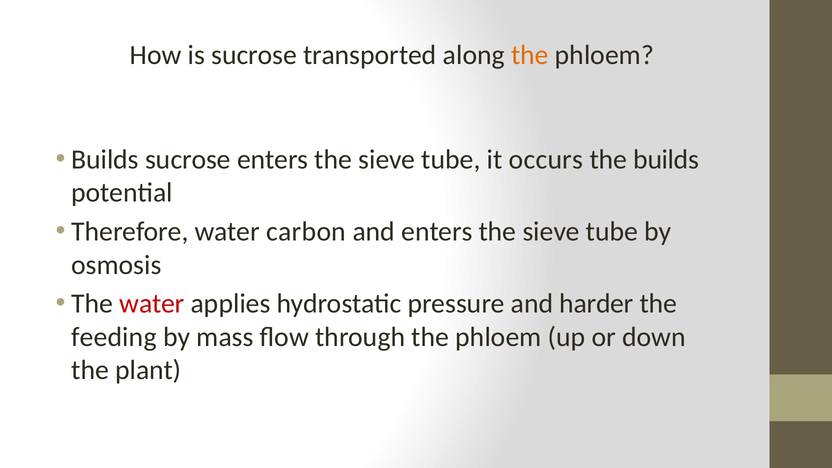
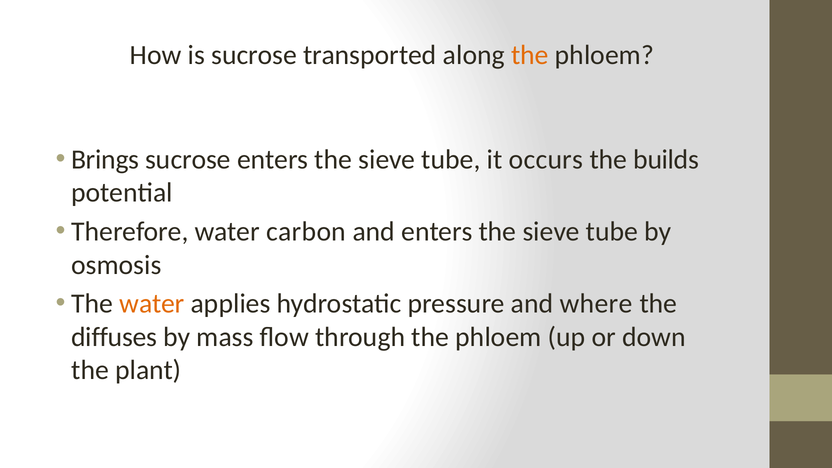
Builds: Builds -> Brings (105, 159)
water colour: red -> orange (152, 304)
harder: harder -> where (596, 304)
feeding: feeding -> diffuses (114, 337)
